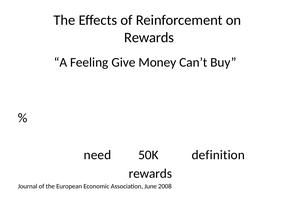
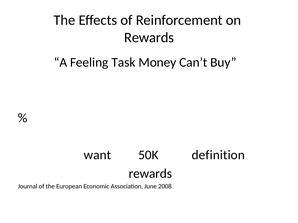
Give: Give -> Task (123, 63)
need: need -> want (97, 155)
